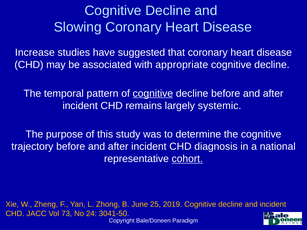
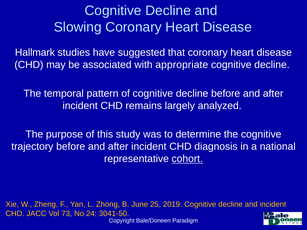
Increase: Increase -> Hallmark (35, 53)
cognitive underline: present -> none (153, 93)
systemic: systemic -> analyzed (220, 106)
